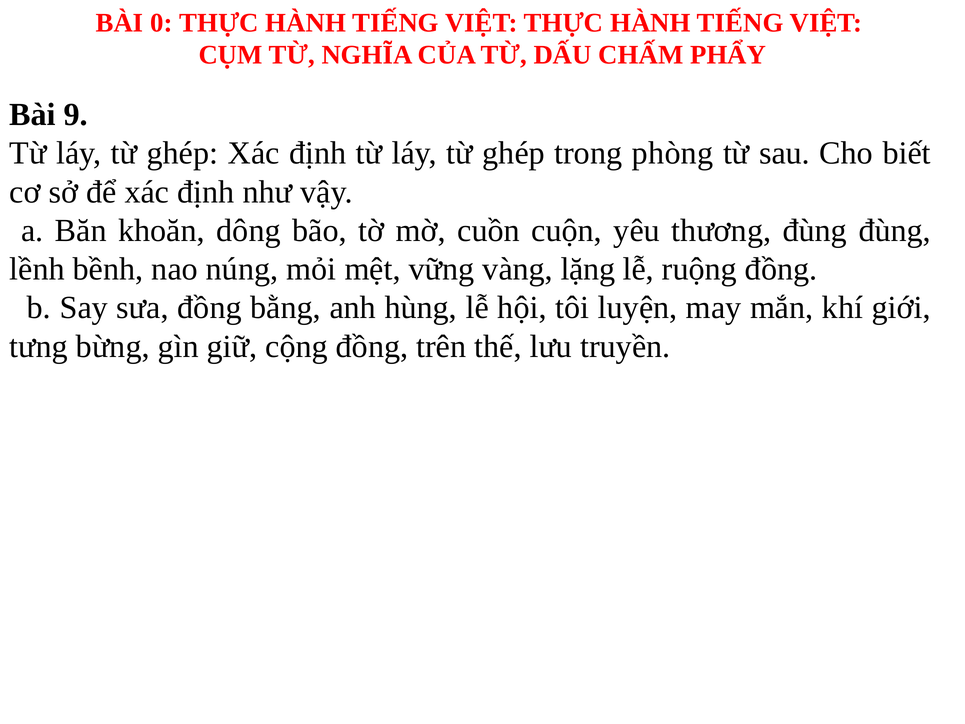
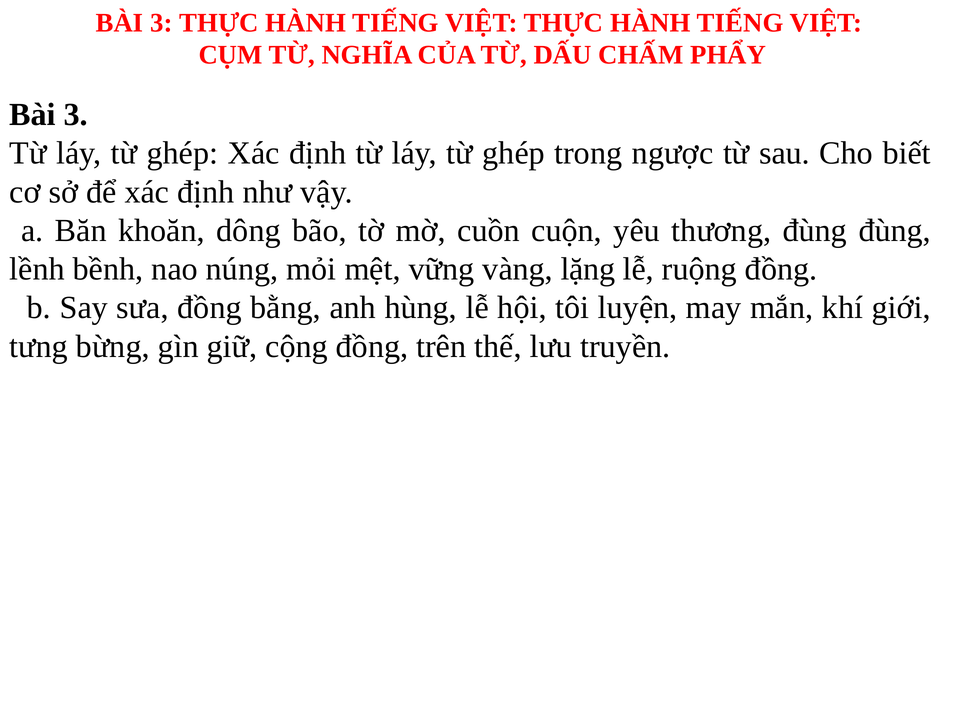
0: 0 -> 3 (161, 23)
9: 9 -> 3 (76, 115)
phòng: phòng -> ngược (673, 153)
